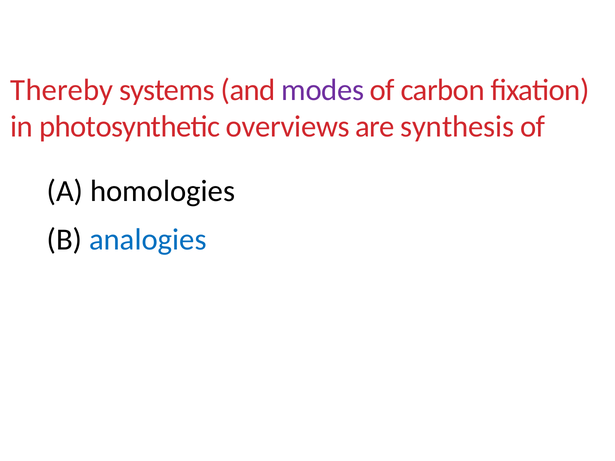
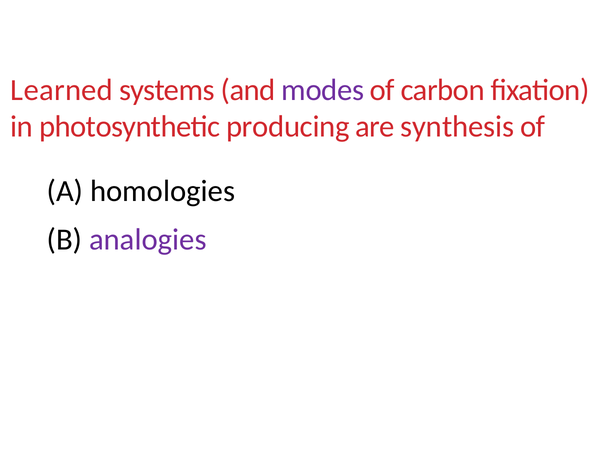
Thereby: Thereby -> Learned (62, 90)
overviews: overviews -> producing (288, 127)
analogies colour: blue -> purple (148, 240)
